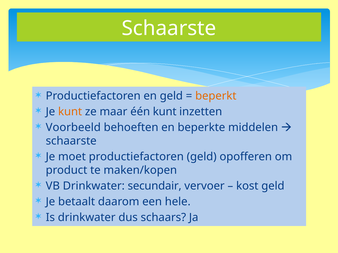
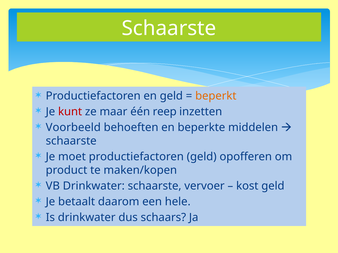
kunt colour: orange -> red (70, 112)
één kunt: kunt -> reep (165, 112)
Drinkwater secundair: secundair -> schaarste (155, 186)
